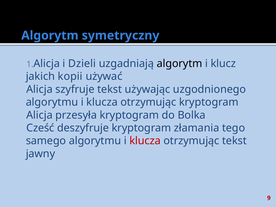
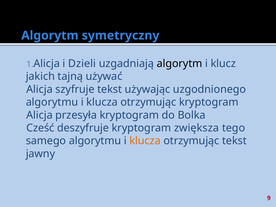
kopii: kopii -> tajną (70, 76)
złamania: złamania -> zwiększa (197, 128)
klucza colour: red -> orange (145, 141)
